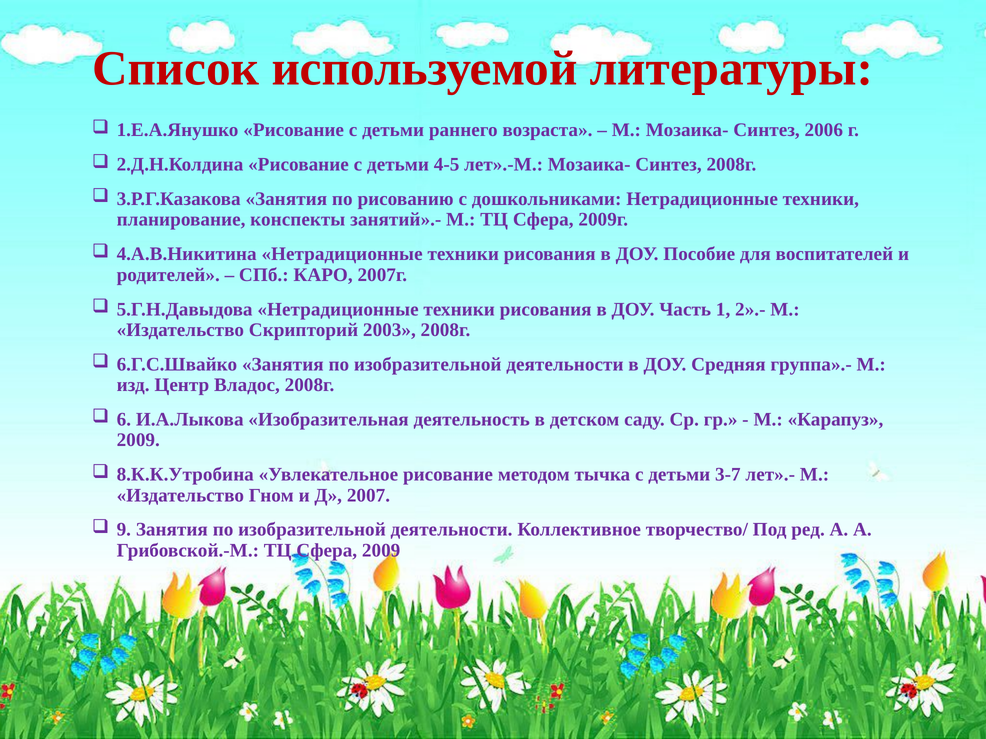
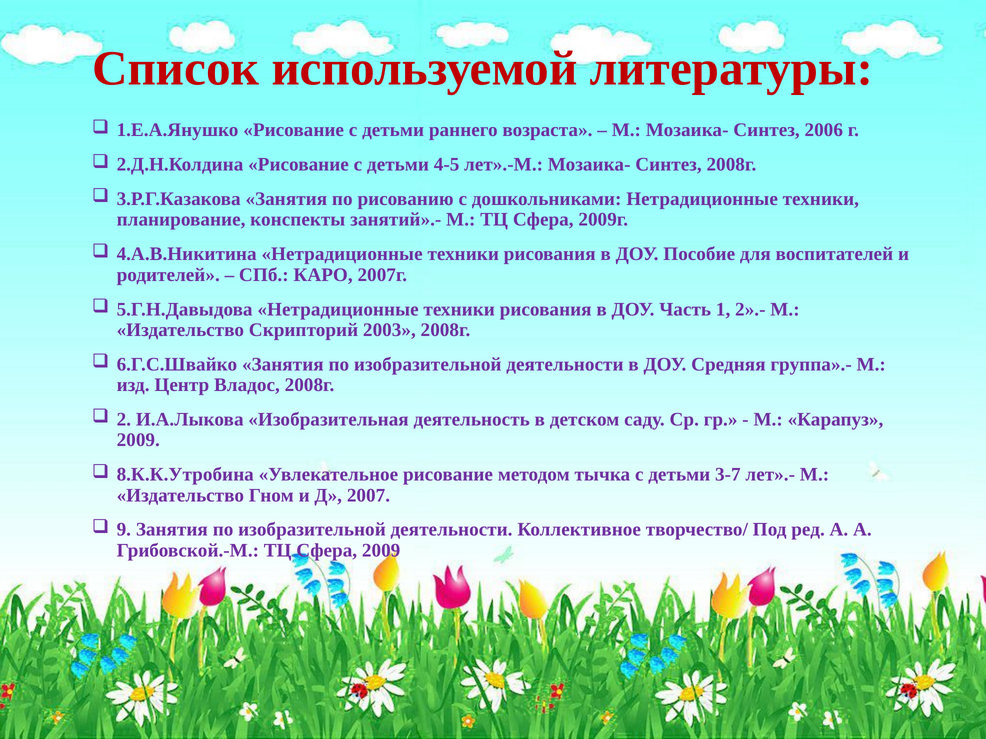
6: 6 -> 2 (124, 420)
